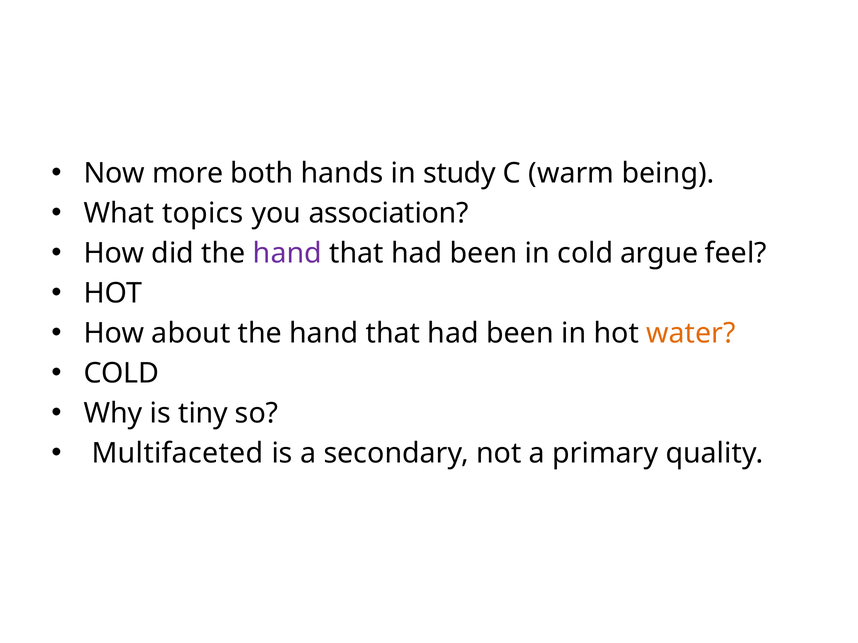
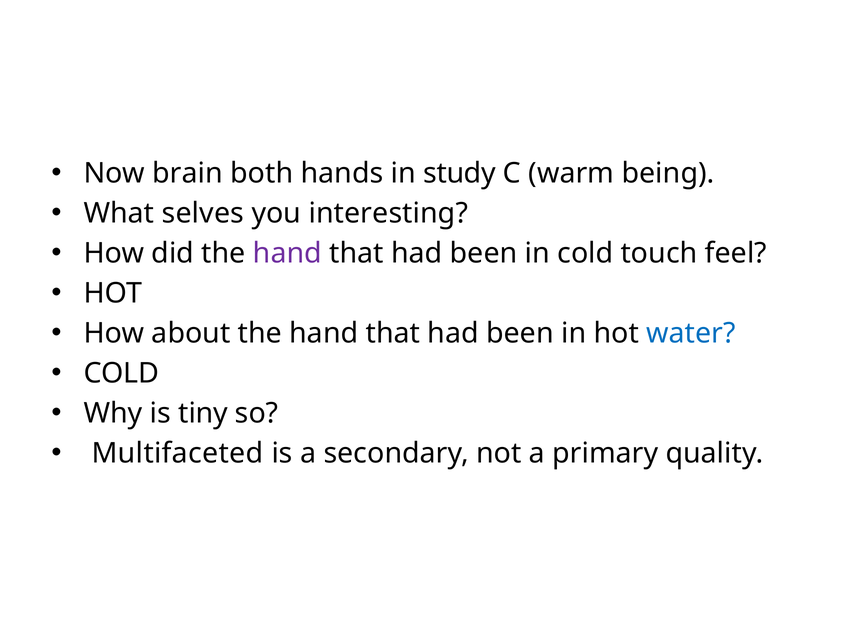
more: more -> brain (187, 174)
topics: topics -> selves (203, 214)
association: association -> interesting (388, 214)
argue: argue -> touch (659, 254)
water colour: orange -> blue (691, 334)
